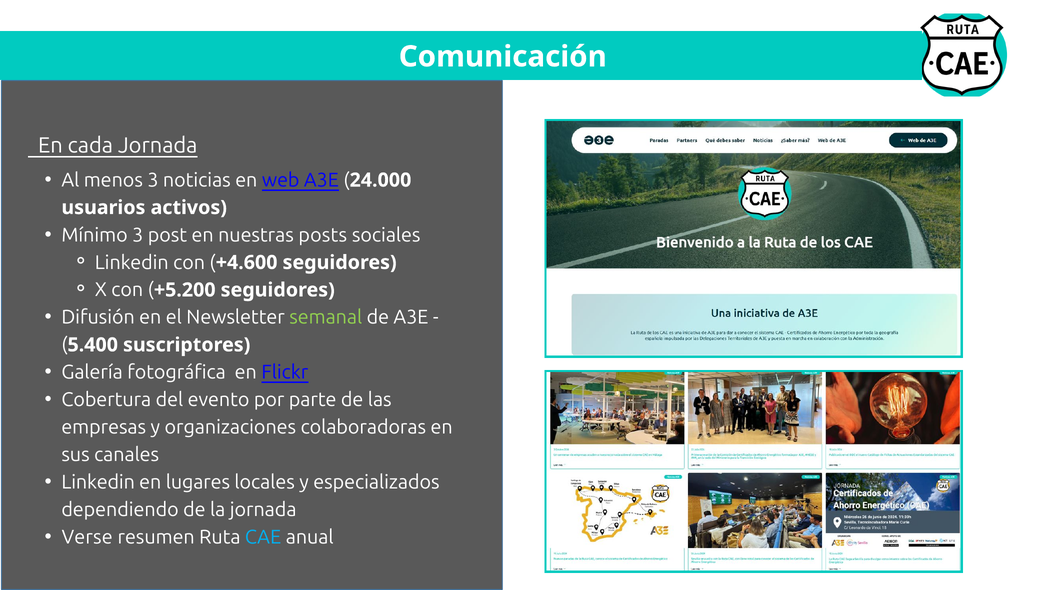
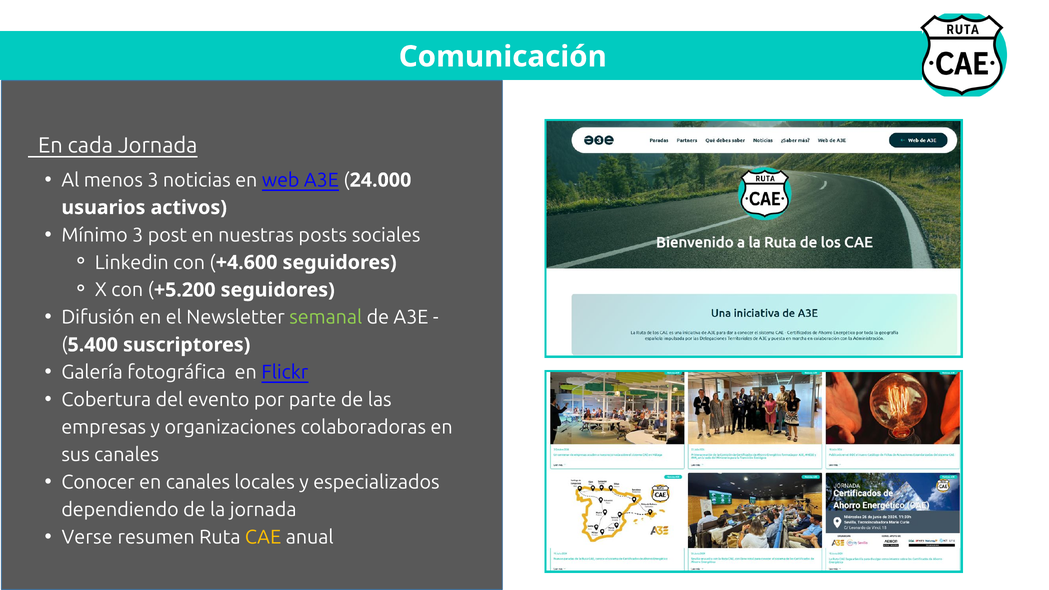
Linkedin: Linkedin -> Conocer (98, 482)
en lugares: lugares -> canales (198, 482)
CAE colour: light blue -> yellow (263, 537)
